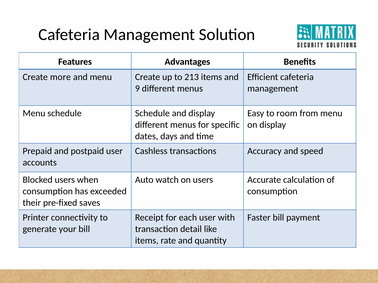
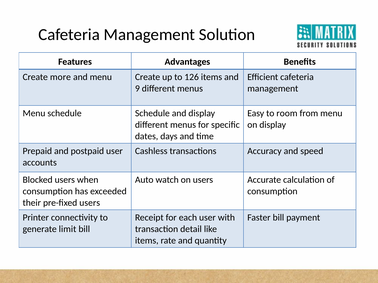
213: 213 -> 126 (192, 77)
pre-fixed saves: saves -> users (90, 203)
your: your -> limit (68, 229)
